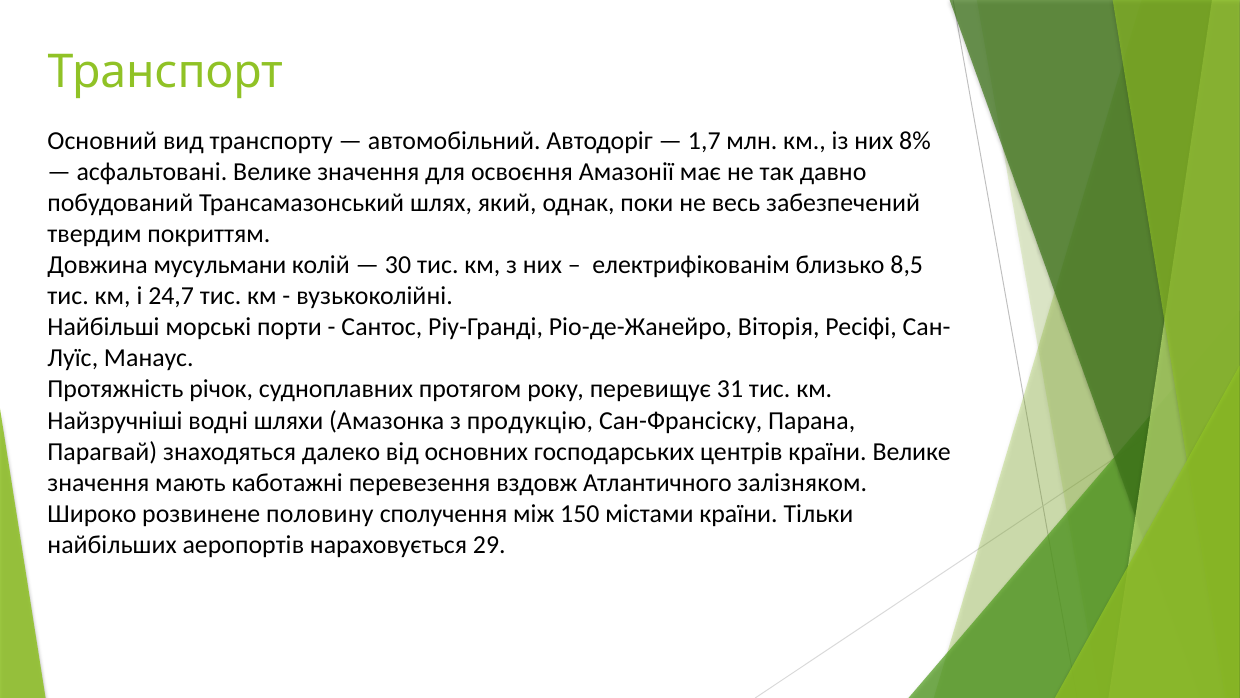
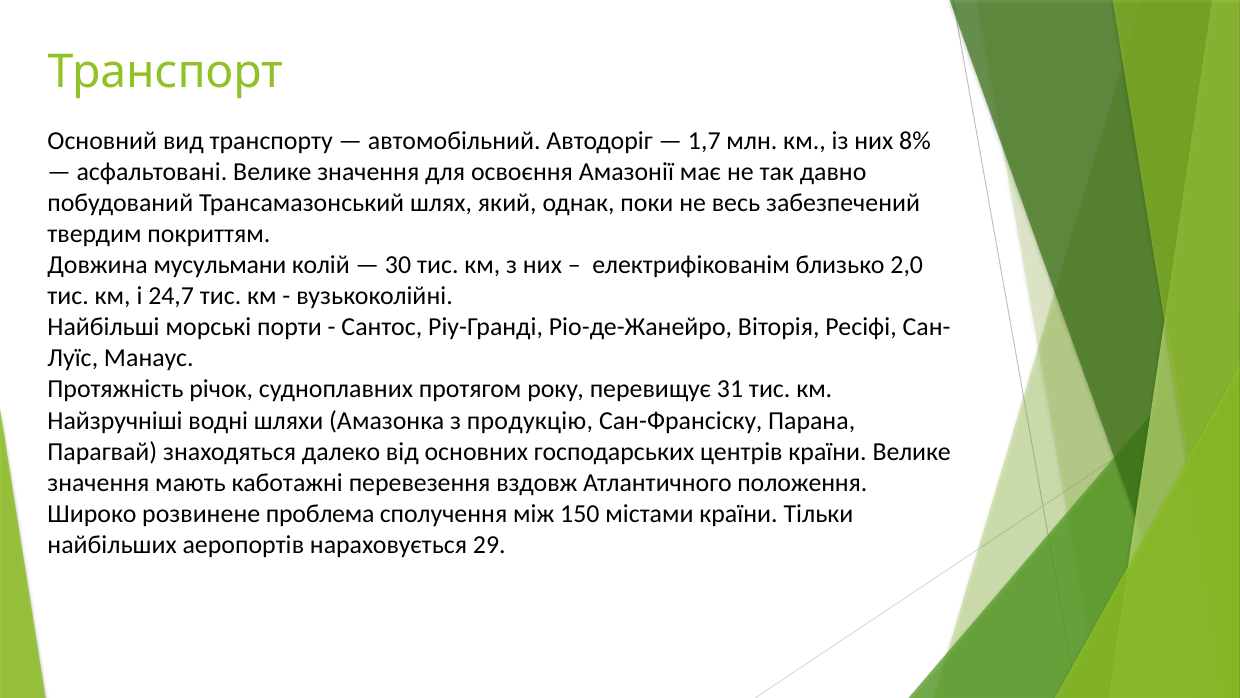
8,5: 8,5 -> 2,0 (907, 265)
залізняком: залізняком -> положення (802, 482)
половину: половину -> проблема (320, 513)
